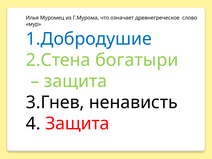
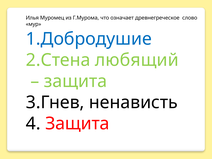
богатыри: богатыри -> любящий (137, 60)
